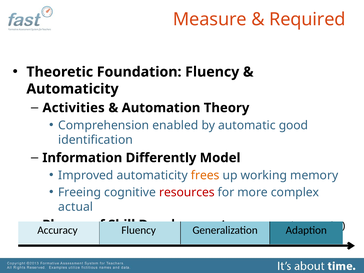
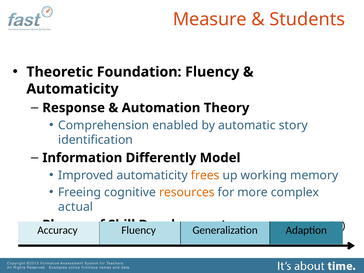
Required: Required -> Students (307, 19)
Activities: Activities -> Response (74, 108)
good: good -> story (293, 125)
resources colour: red -> orange (187, 192)
